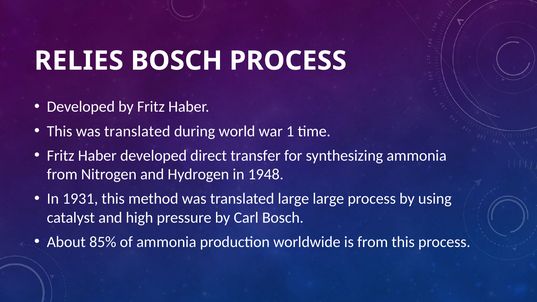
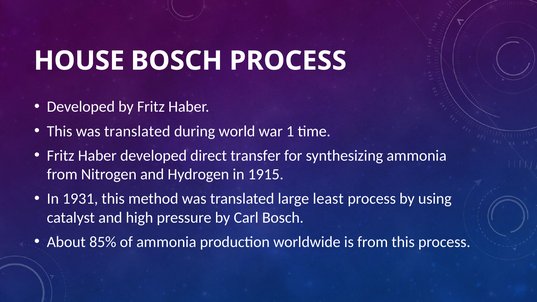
RELIES: RELIES -> HOUSE (79, 61)
1948: 1948 -> 1915 (266, 174)
large large: large -> least (328, 199)
